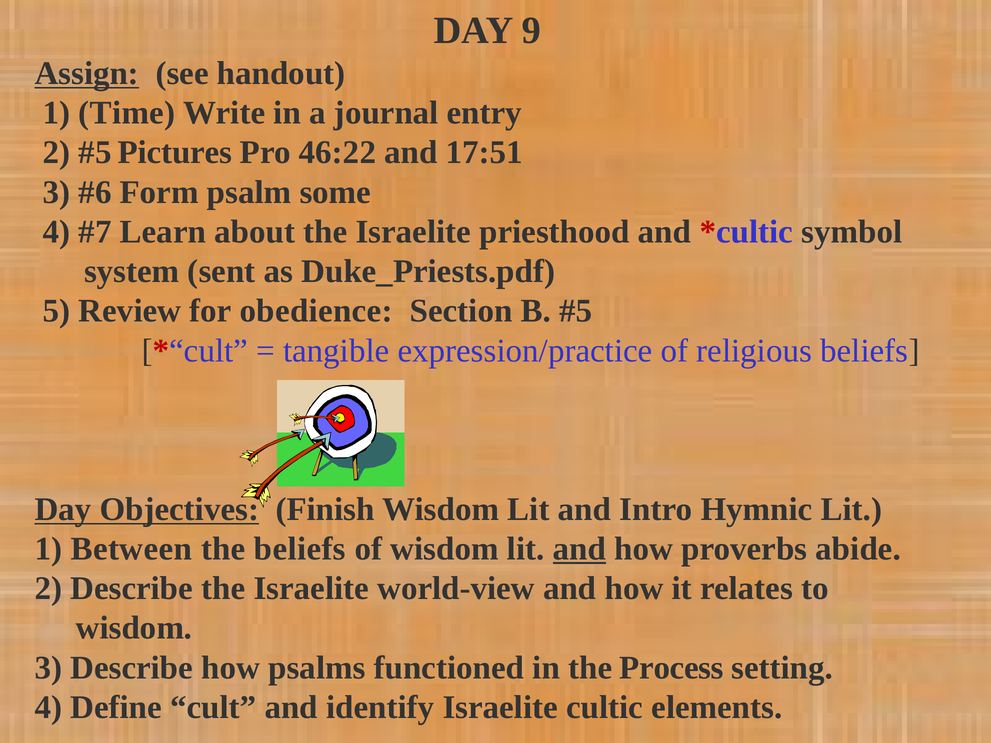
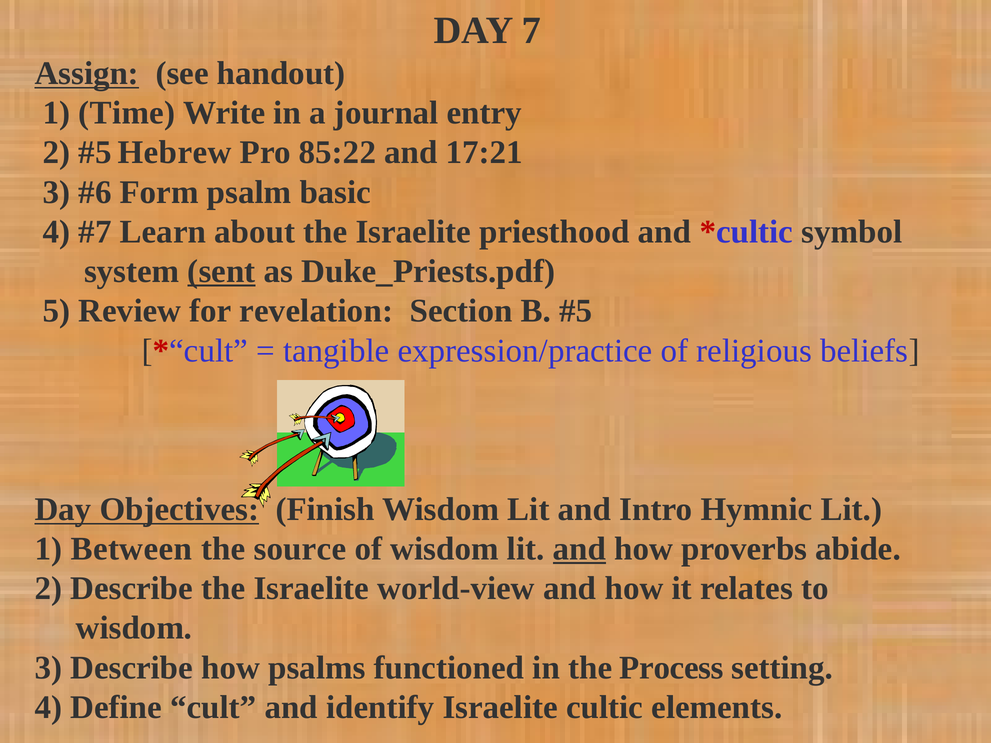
9: 9 -> 7 (531, 31)
Pictures: Pictures -> Hebrew (175, 153)
46:22: 46:22 -> 85:22 (337, 153)
17:51: 17:51 -> 17:21 (484, 153)
some: some -> basic (335, 192)
sent underline: none -> present (221, 271)
obedience: obedience -> revelation (316, 311)
the beliefs: beliefs -> source (300, 549)
